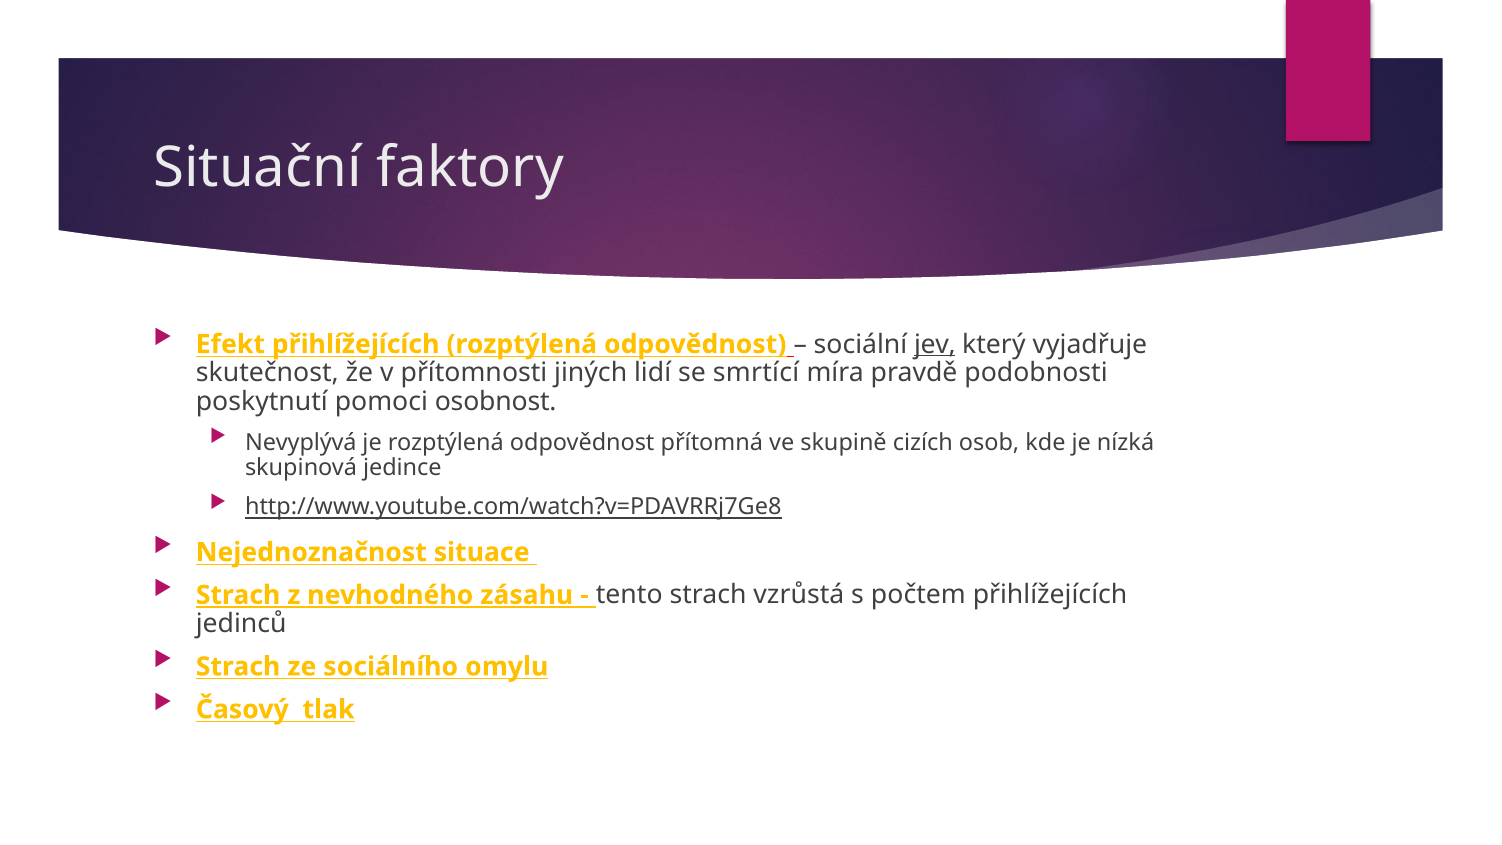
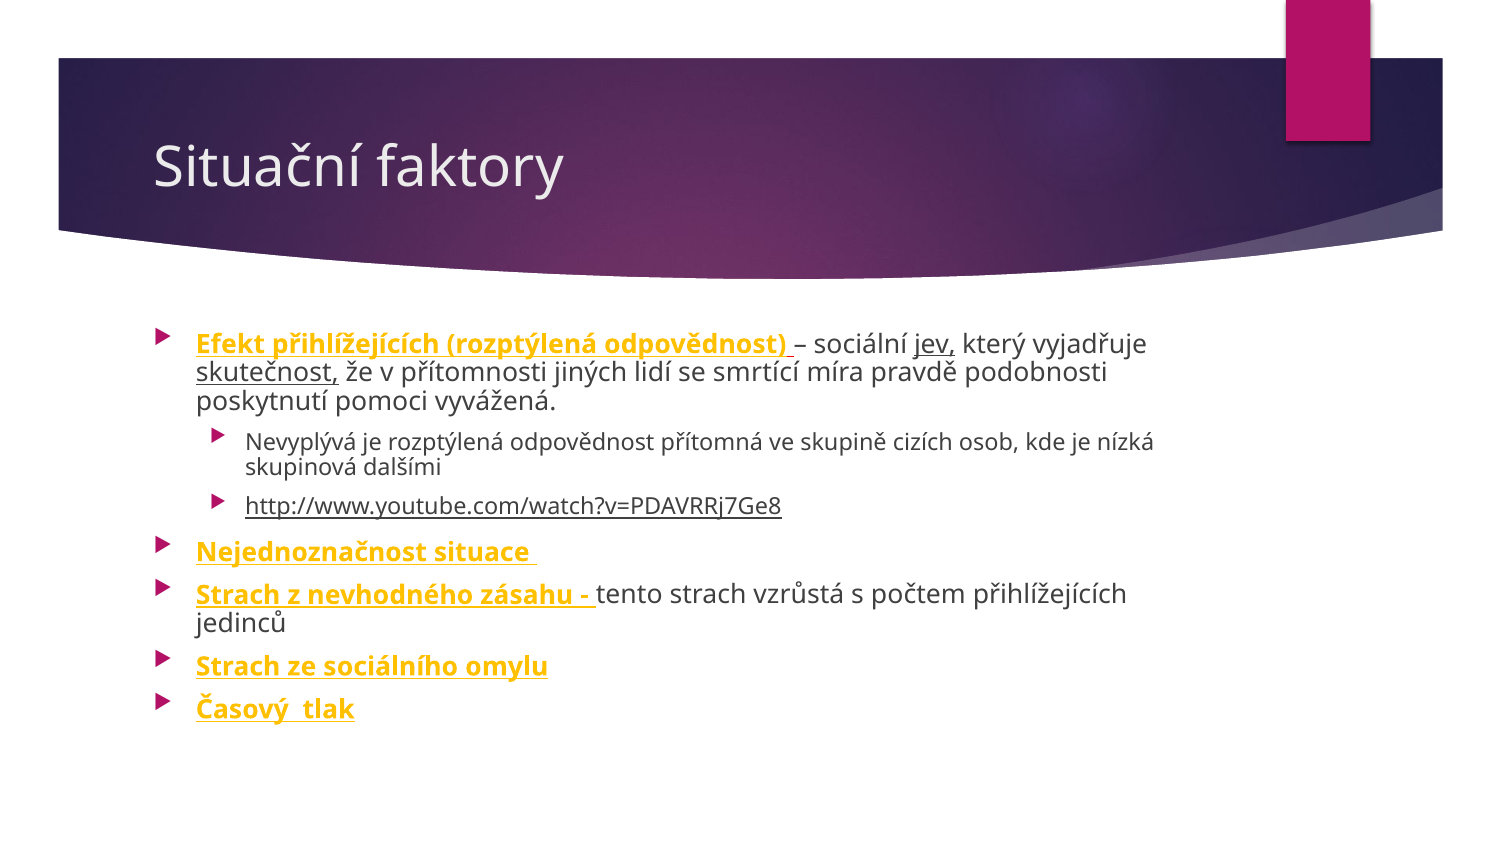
skutečnost underline: none -> present (267, 373)
osobnost: osobnost -> vyvážená (496, 402)
jedince: jedince -> dalšími (402, 468)
